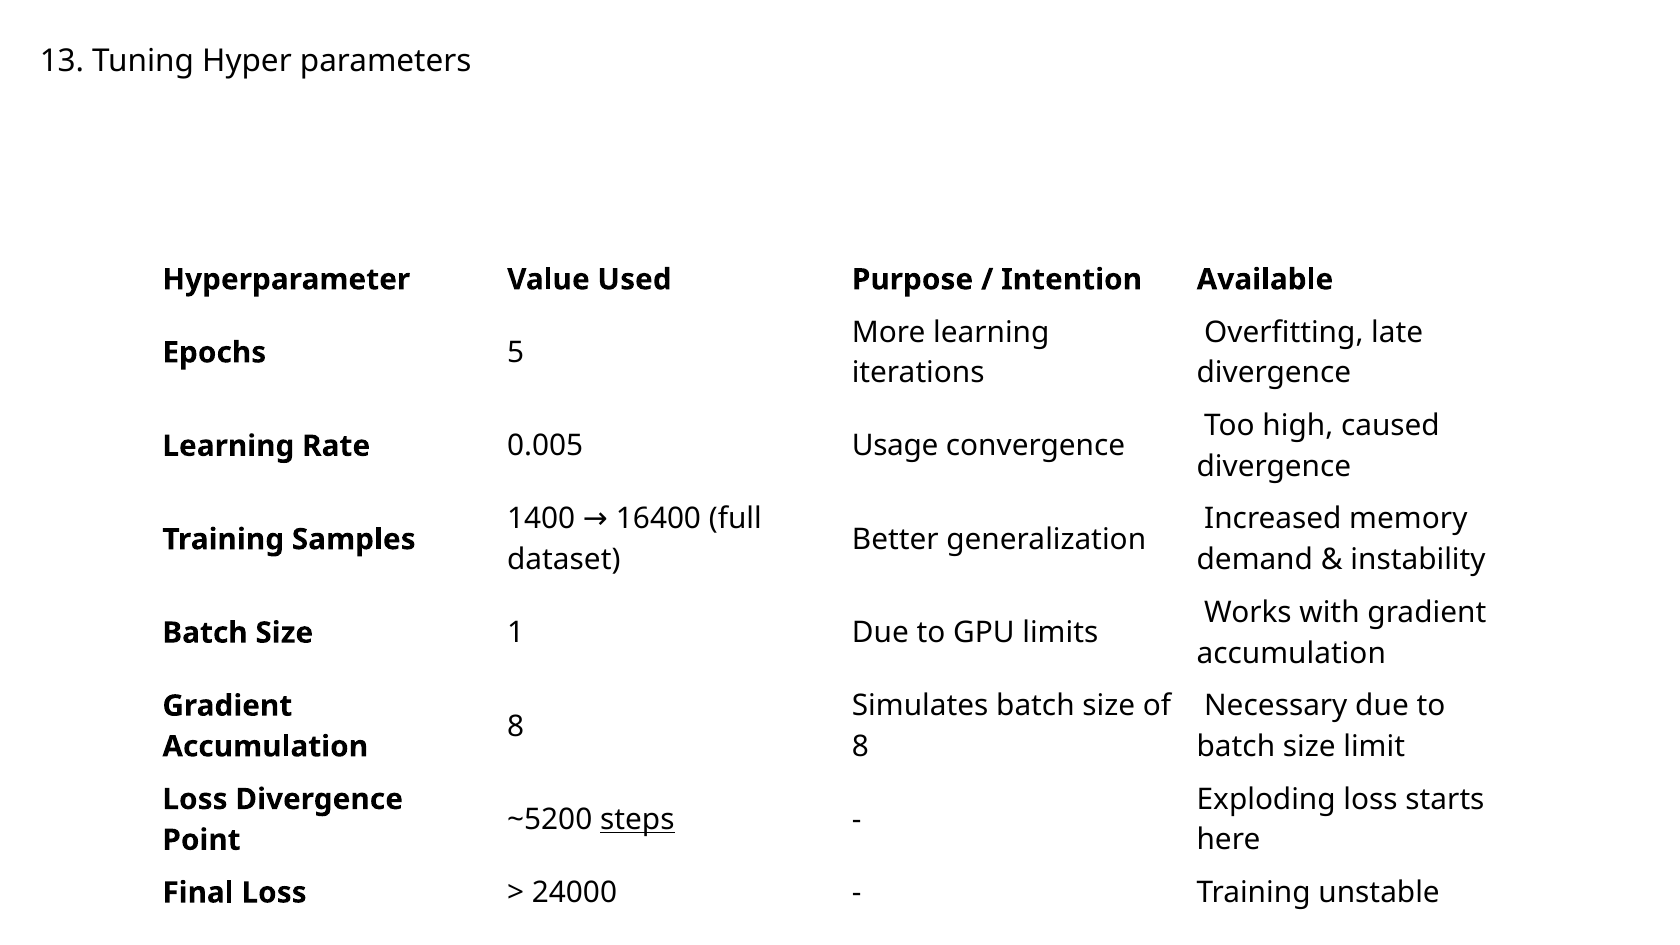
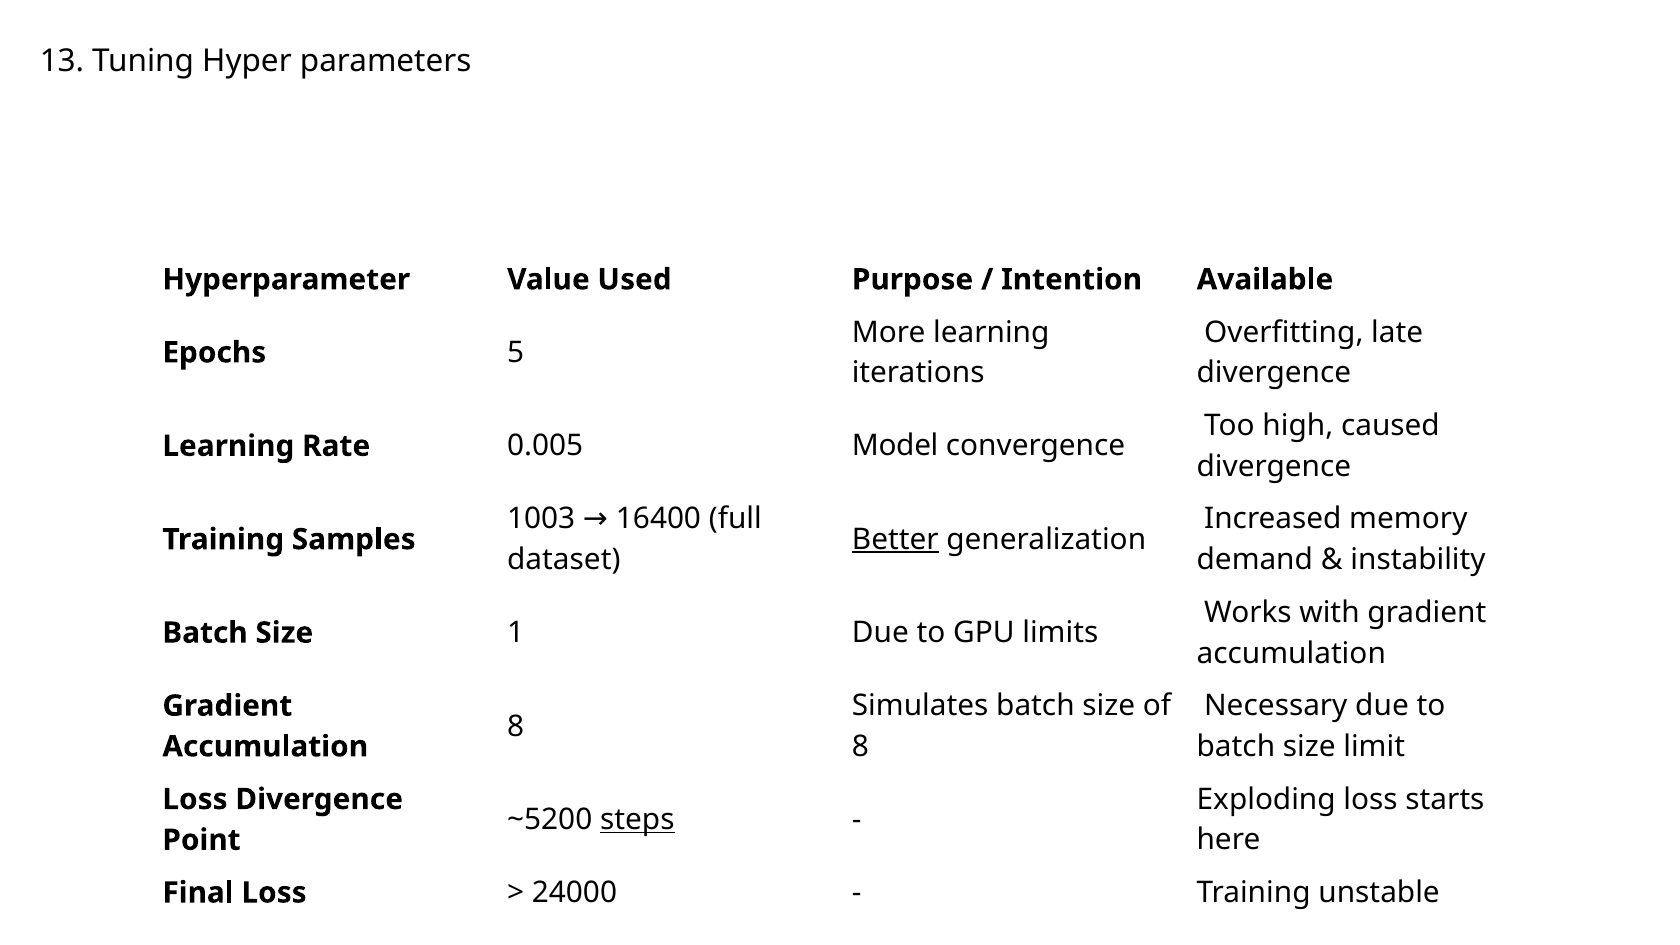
Usage: Usage -> Model (895, 446)
1400: 1400 -> 1003 (541, 519)
Better underline: none -> present (895, 539)
